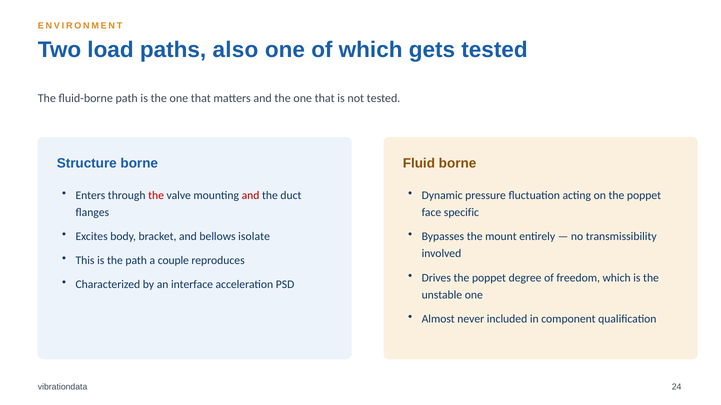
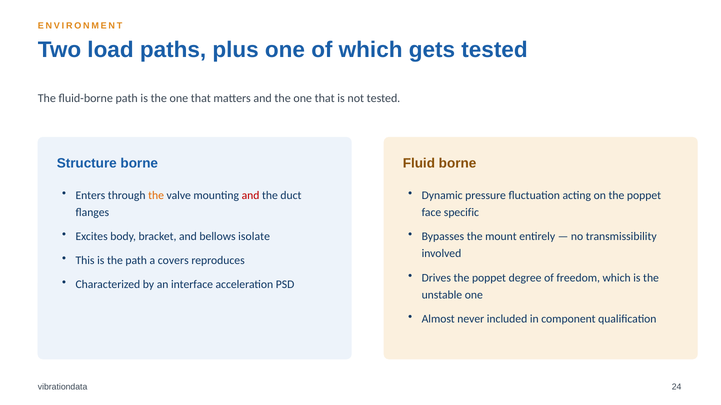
also: also -> plus (236, 50)
the colour: red -> orange (156, 195)
couple: couple -> covers (173, 261)
